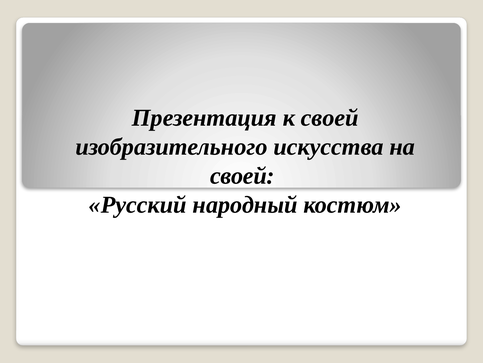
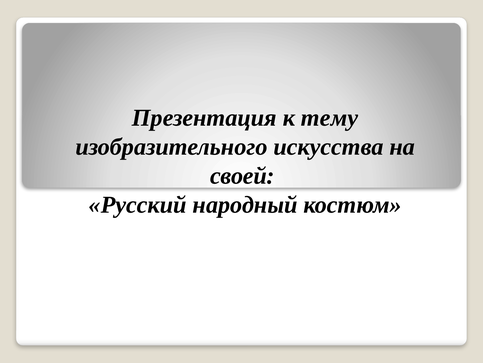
к своей: своей -> тему (330, 117)
